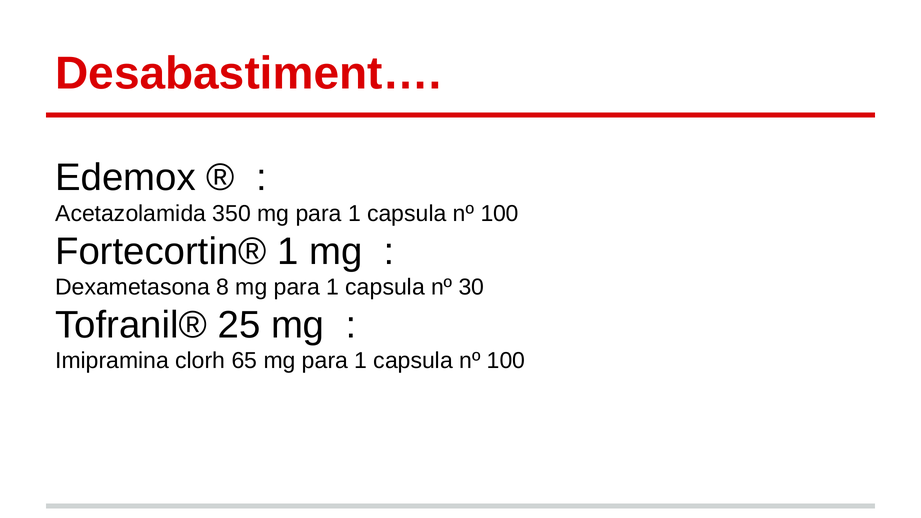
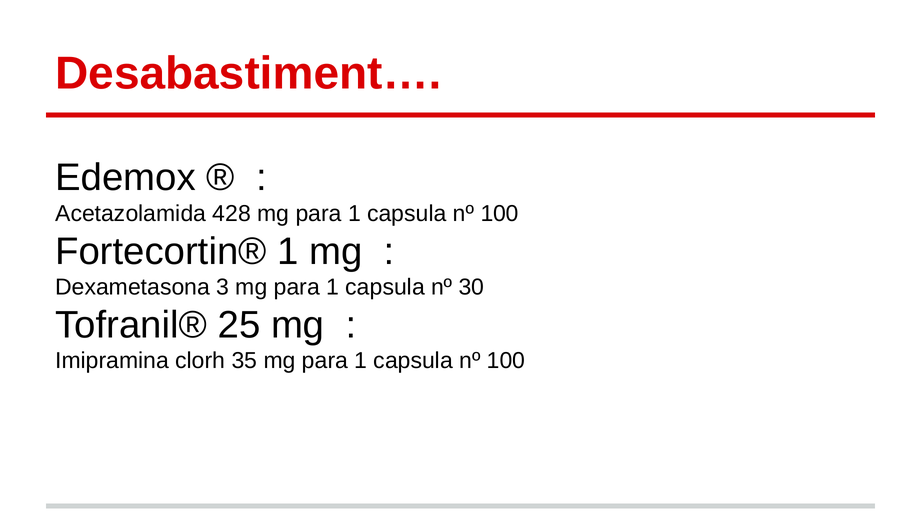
350: 350 -> 428 (232, 213)
8: 8 -> 3 (223, 287)
65: 65 -> 35 (244, 361)
